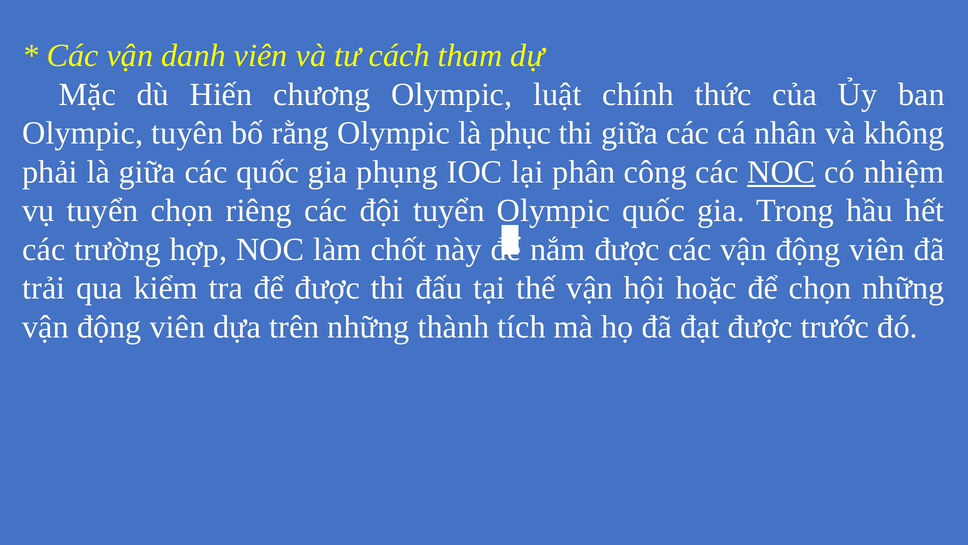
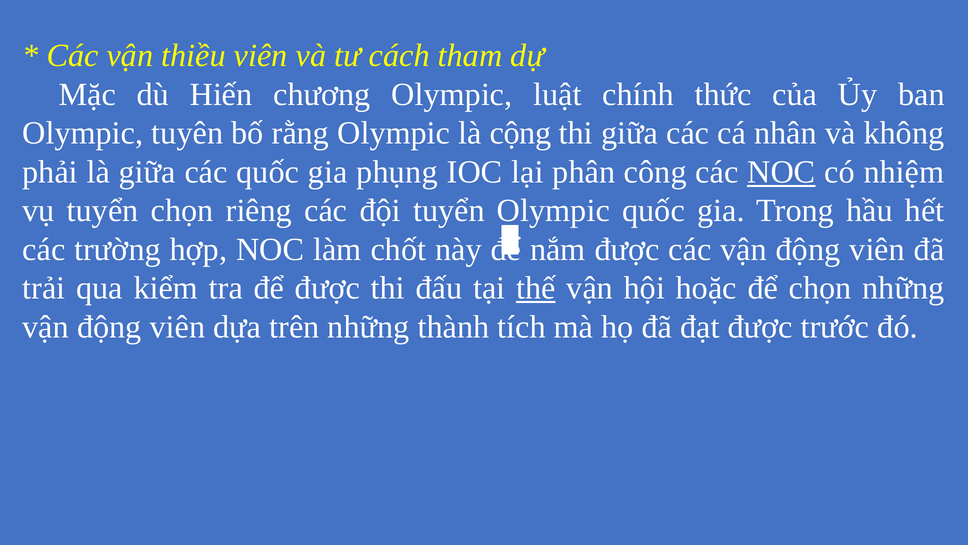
danh: danh -> thiều (194, 56)
phục: phục -> cộng (520, 133)
thế underline: none -> present (536, 288)
